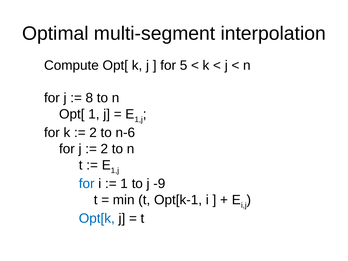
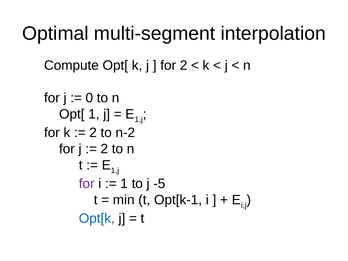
for 5: 5 -> 2 (184, 65)
8: 8 -> 0 (89, 98)
n-6: n-6 -> n-2 (125, 133)
for colour: blue -> purple (87, 184)
-9: -9 -> -5 (159, 184)
